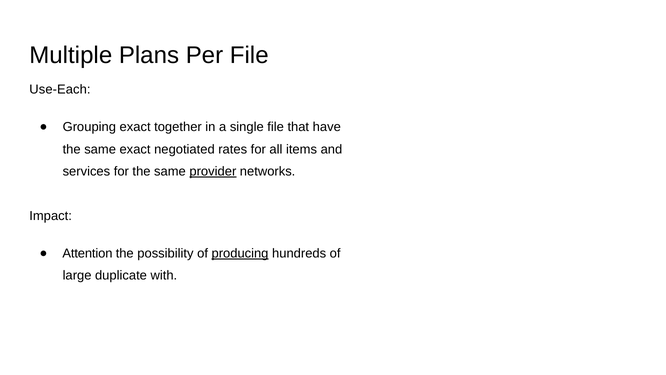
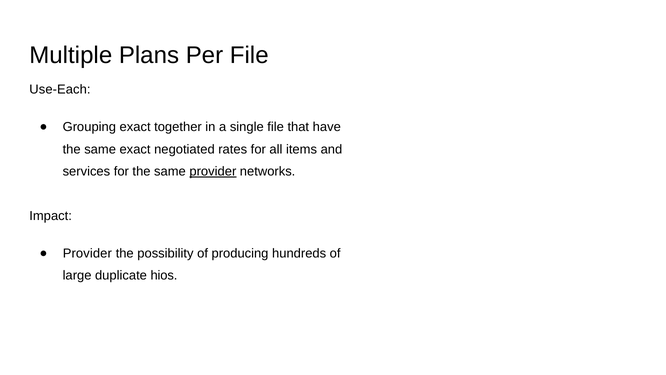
Attention: Attention -> Provider (87, 253)
producing underline: present -> none (240, 253)
with: with -> hios (164, 275)
